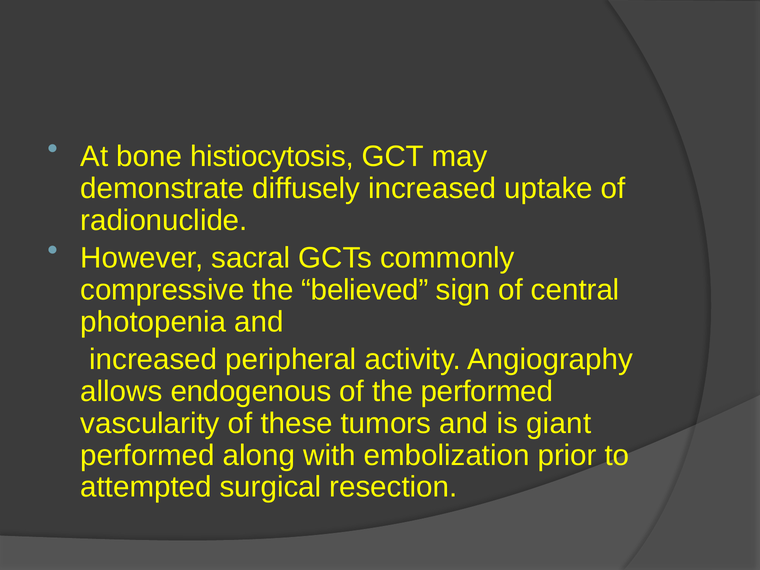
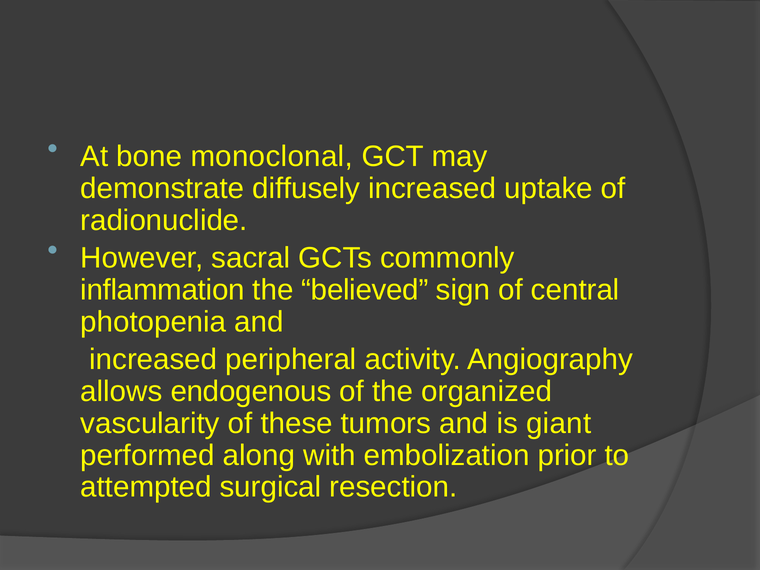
histiocytosis: histiocytosis -> monoclonal (272, 157)
compressive: compressive -> inflammation (163, 290)
the performed: performed -> organized (487, 391)
